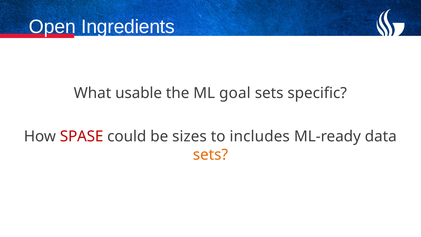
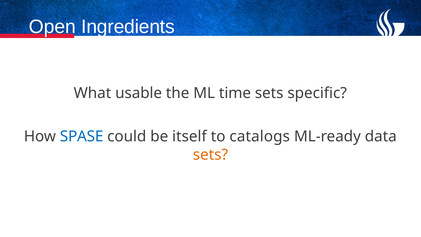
goal: goal -> time (235, 93)
SPASE colour: red -> blue (82, 136)
sizes: sizes -> itself (189, 136)
includes: includes -> catalogs (260, 136)
